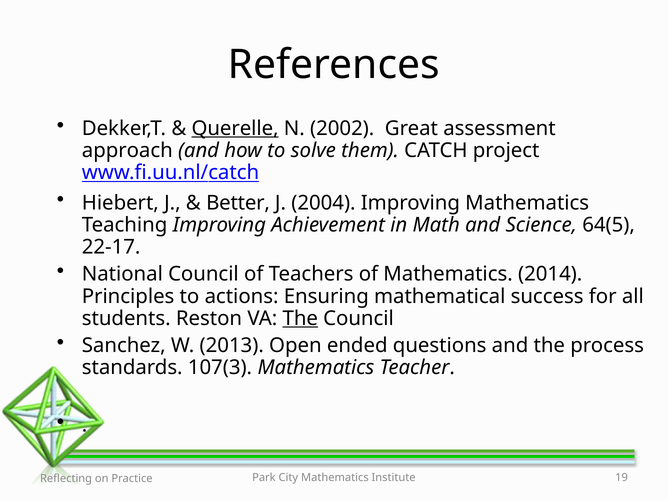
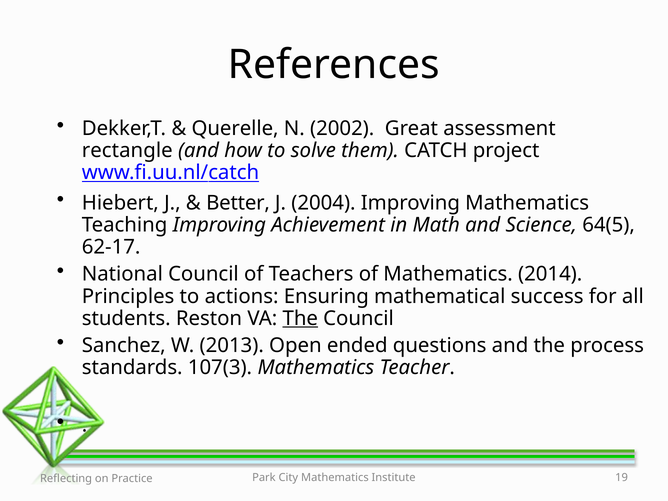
Querelle underline: present -> none (235, 128)
approach: approach -> rectangle (127, 150)
22-17: 22-17 -> 62-17 (111, 247)
